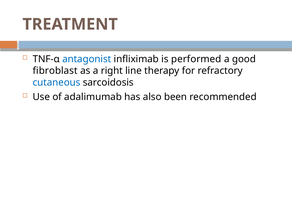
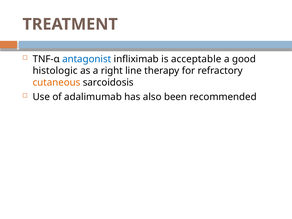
performed: performed -> acceptable (196, 59)
fibroblast: fibroblast -> histologic (55, 71)
cutaneous colour: blue -> orange (57, 82)
